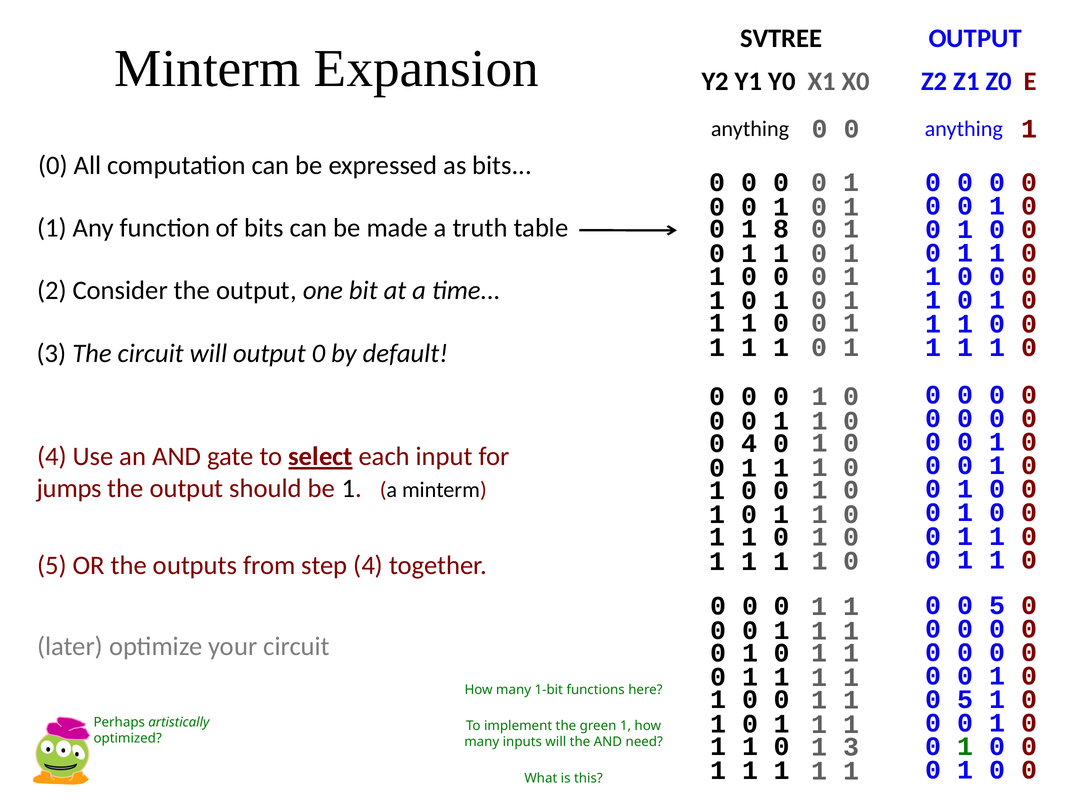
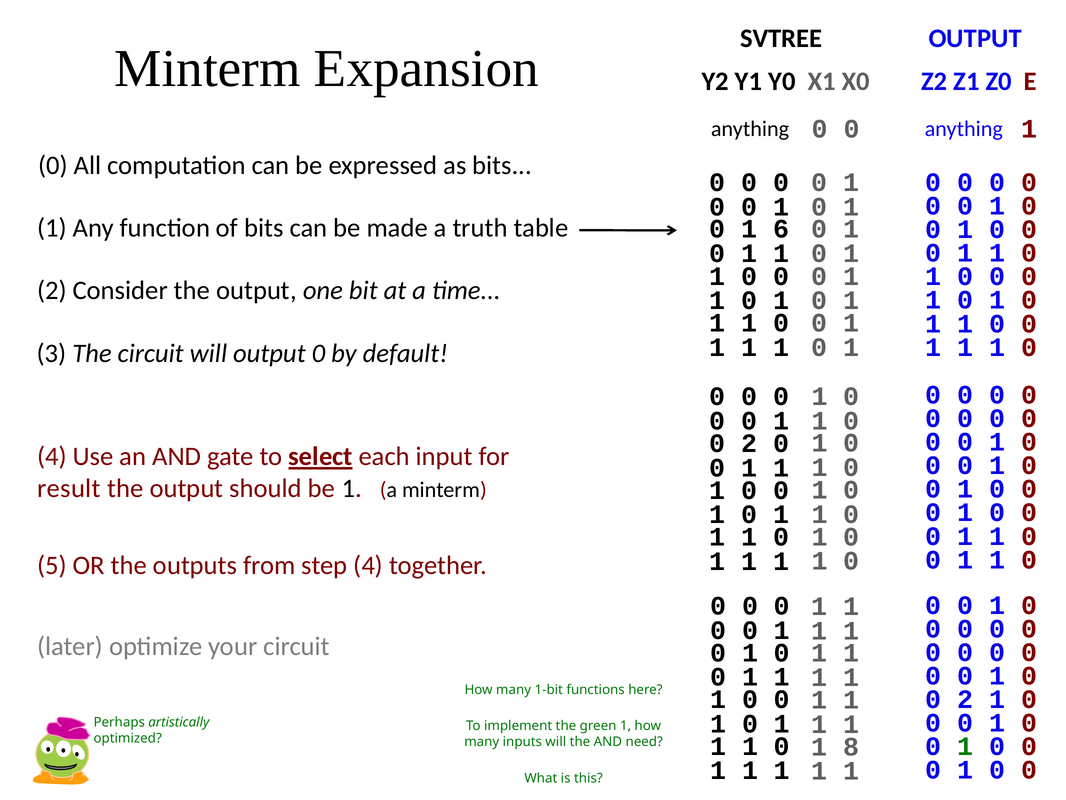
8: 8 -> 6 (781, 229)
4: 4 -> 2 (749, 443)
jumps: jumps -> result (69, 488)
5: 5 -> 1 (997, 605)
5: 5 -> 2 (965, 699)
1 3: 3 -> 8 (851, 746)
